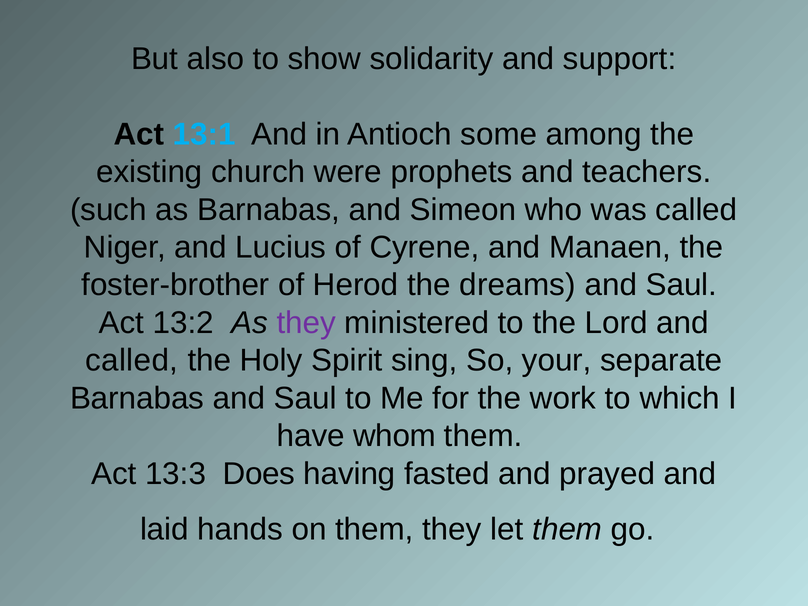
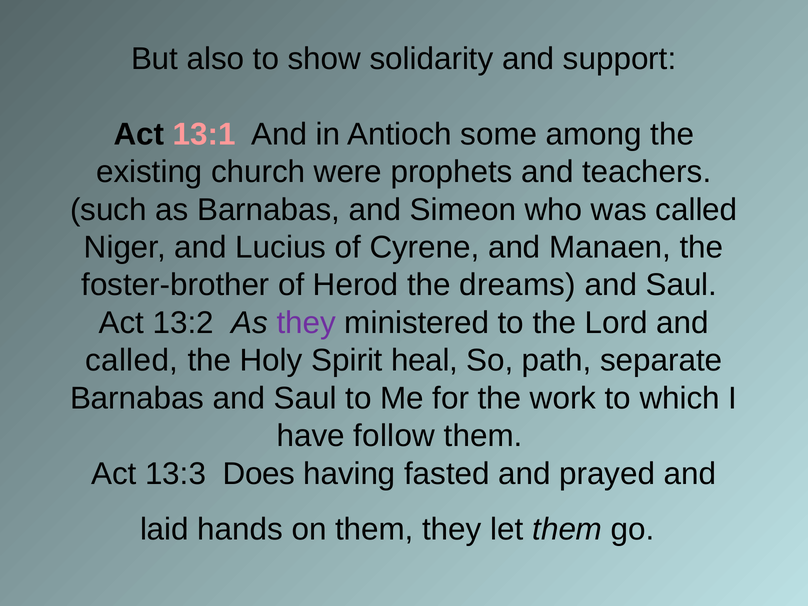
13:1 colour: light blue -> pink (204, 134)
sing: sing -> heal (425, 361)
your: your -> path (557, 361)
whom: whom -> follow (394, 436)
